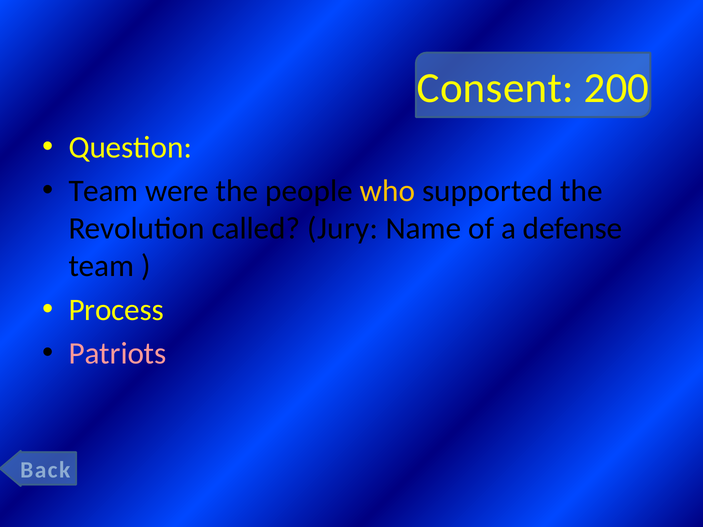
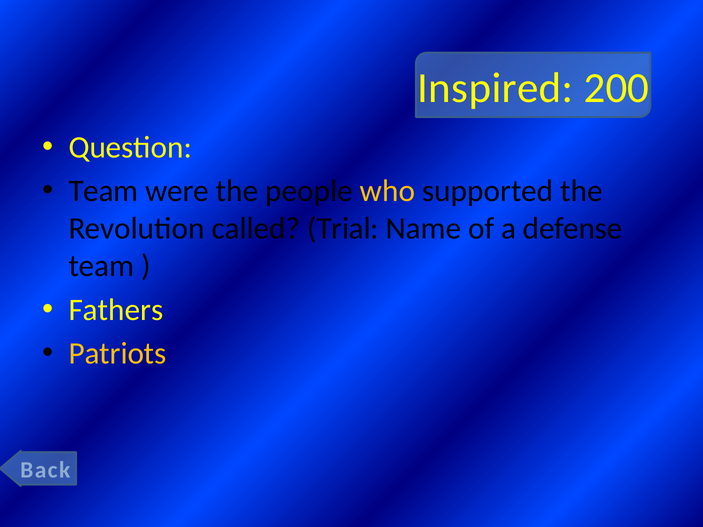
Consent: Consent -> Inspired (495, 88)
Jury: Jury -> Trial (343, 229)
Process: Process -> Fathers (116, 310)
Patriots colour: pink -> yellow (118, 354)
